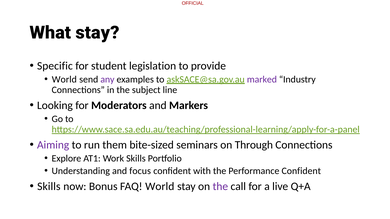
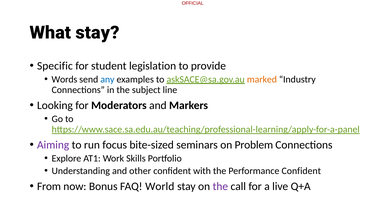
World: World -> Words (64, 80)
any colour: purple -> blue (107, 80)
marked colour: purple -> orange (262, 80)
them: them -> focus (115, 145)
Through: Through -> Problem (254, 145)
focus: focus -> other (140, 171)
Skills: Skills -> From (49, 187)
